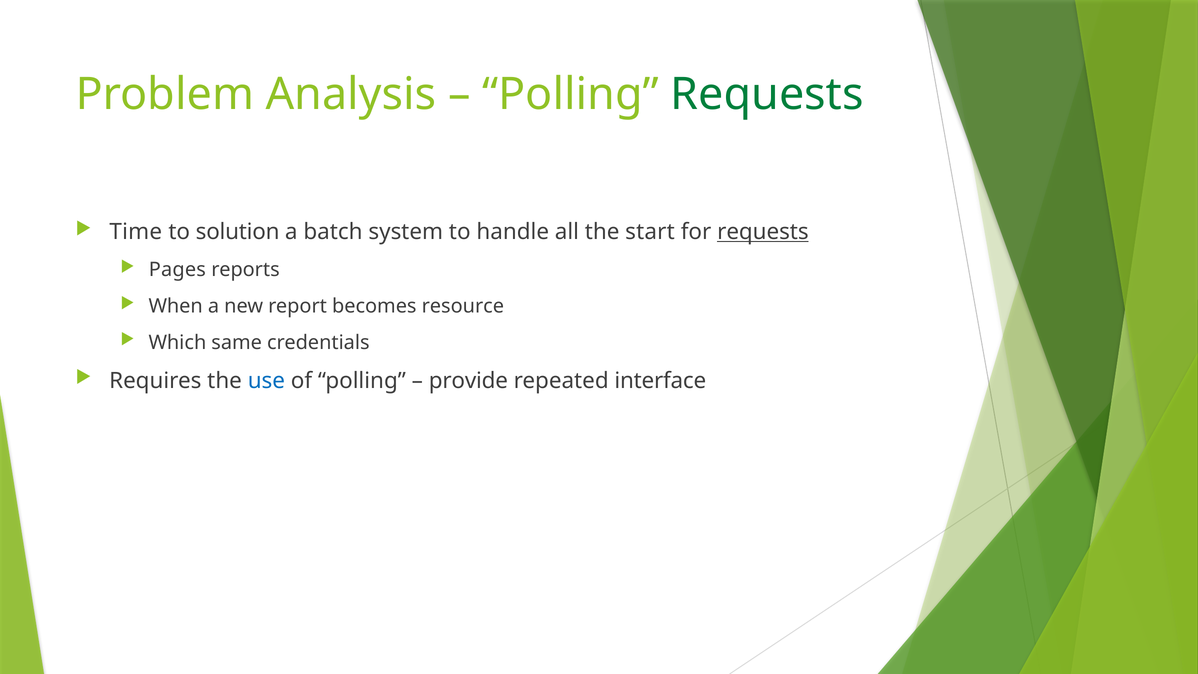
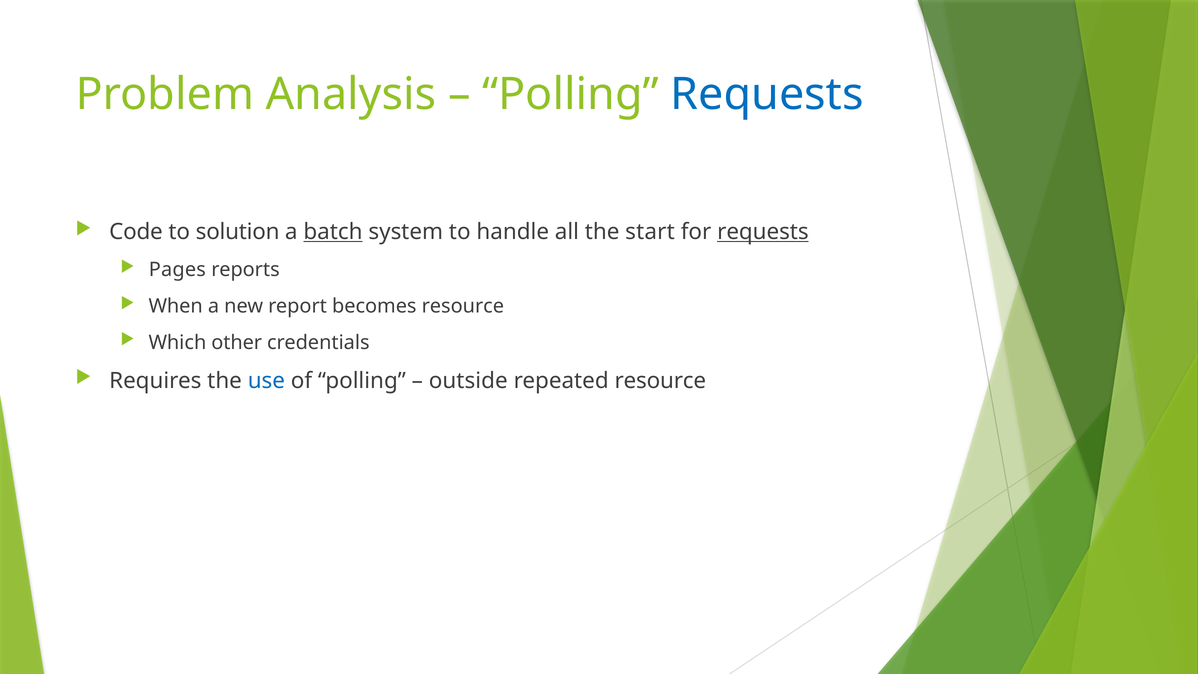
Requests colour: green -> blue (767, 94)
Time: Time -> Code (136, 232)
batch underline: none -> present (333, 232)
same: same -> other (237, 342)
provide: provide -> outside (468, 381)
repeated interface: interface -> resource (660, 381)
